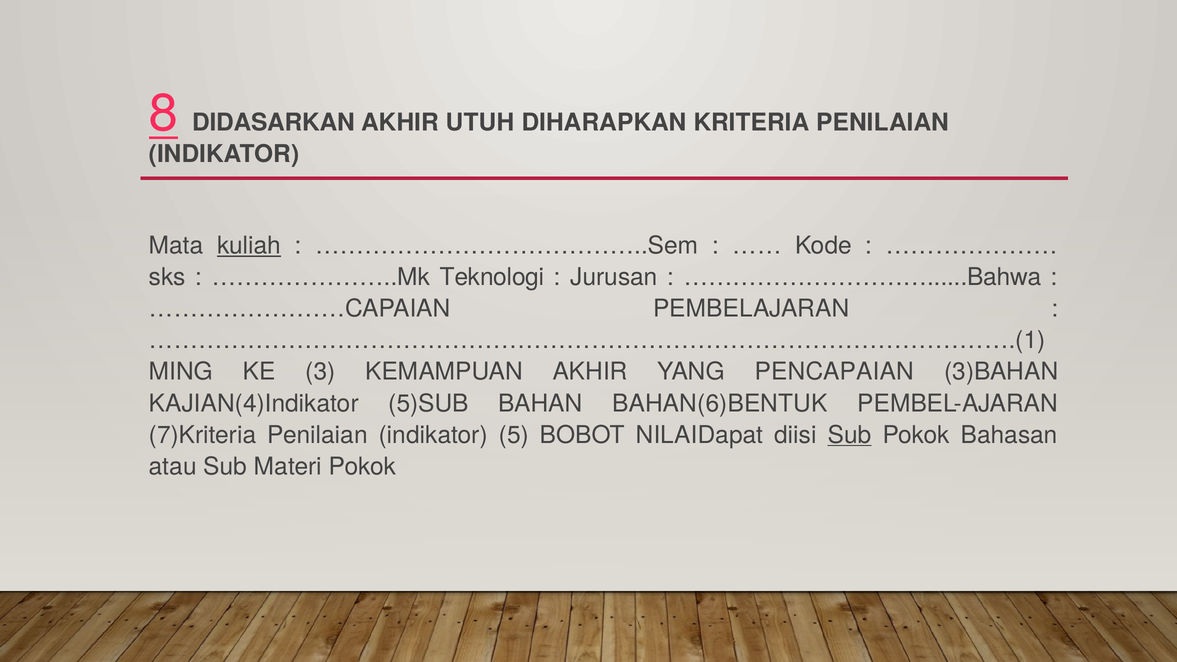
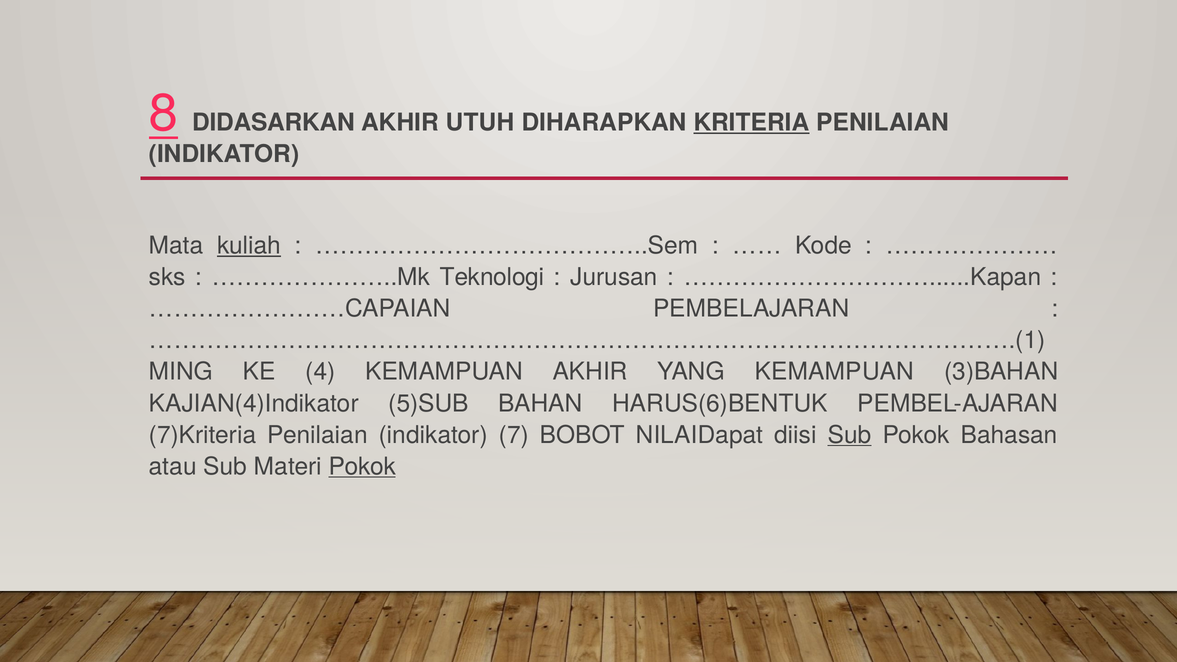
KRITERIA underline: none -> present (752, 123)
…………………………......Bahwa: …………………………......Bahwa -> …………………………......Kapan (862, 277)
3: 3 -> 4 (320, 372)
YANG PENCAPAIAN: PENCAPAIAN -> KEMAMPUAN (834, 372)
BAHAN(6)BENTUK: BAHAN(6)BENTUK -> HARUS(6)BENTUK (720, 403)
5: 5 -> 7 (514, 435)
Pokok underline: none -> present (362, 466)
